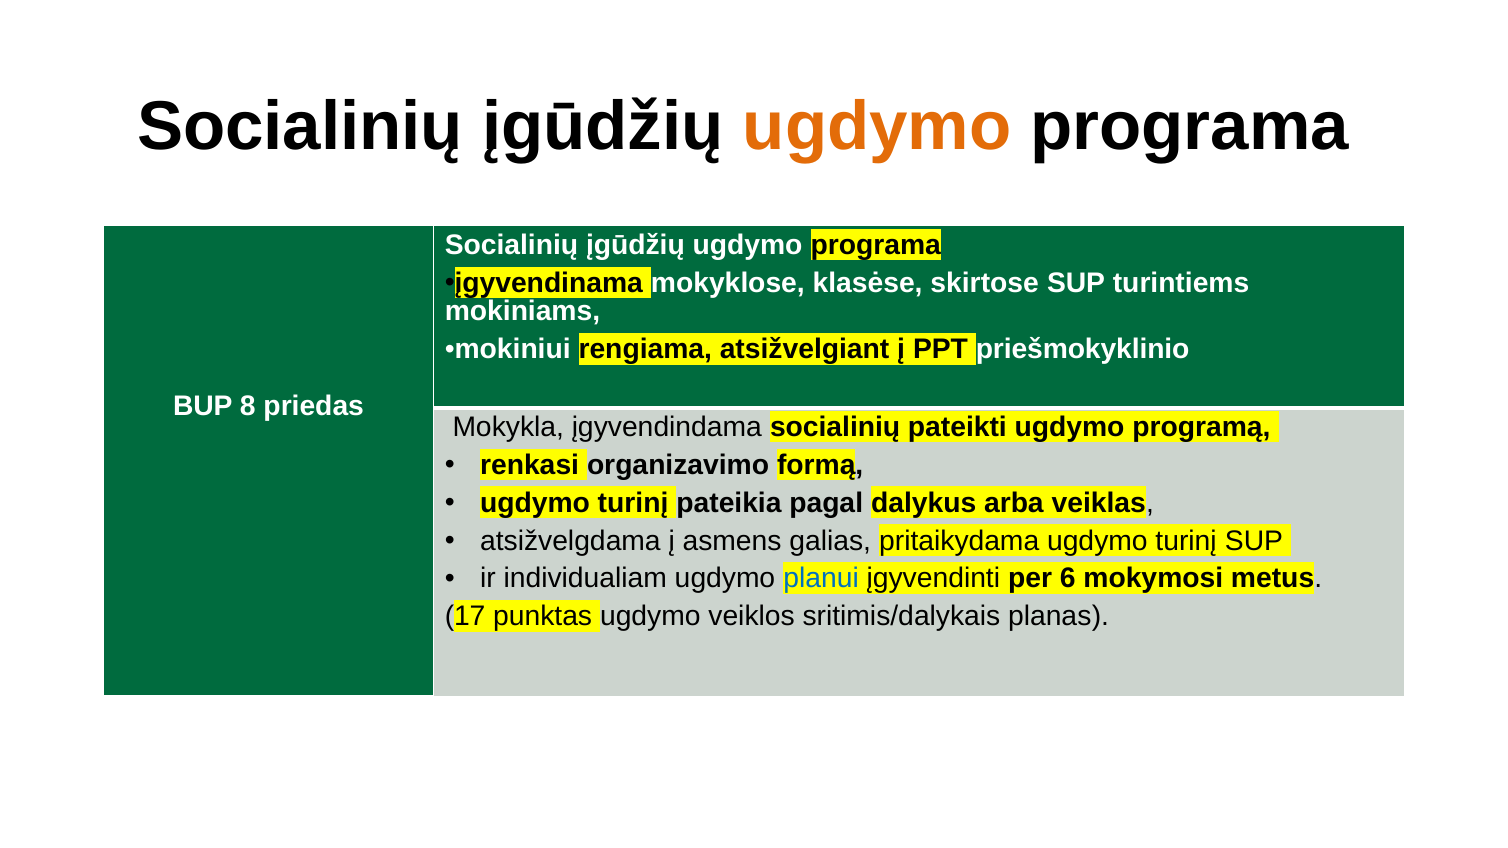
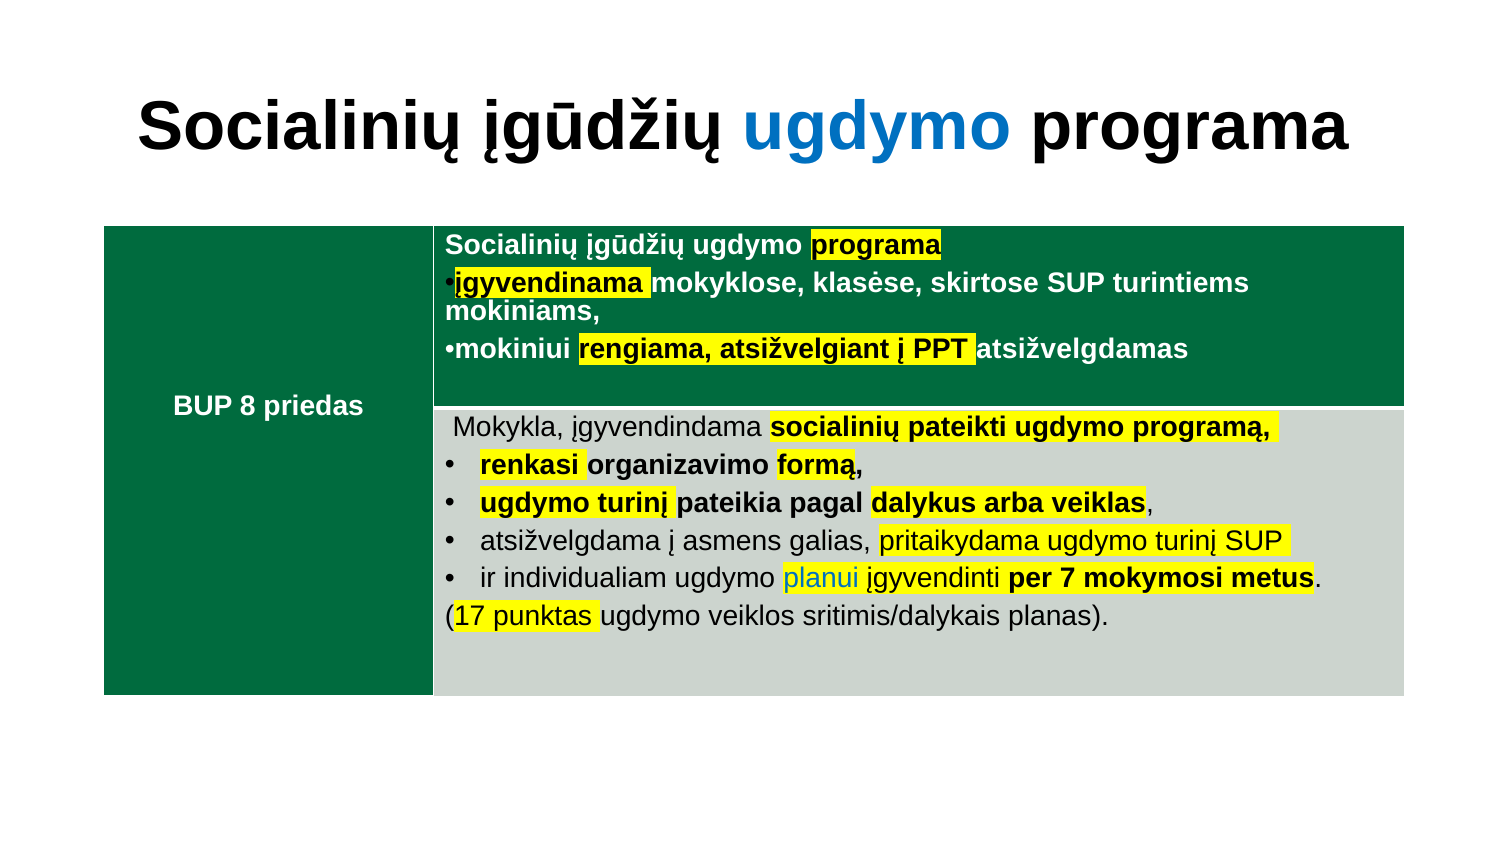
ugdymo colour: orange -> blue (877, 127)
priešmokyklinio: priešmokyklinio -> atsižvelgdamas (1082, 349)
6: 6 -> 7 (1068, 579)
